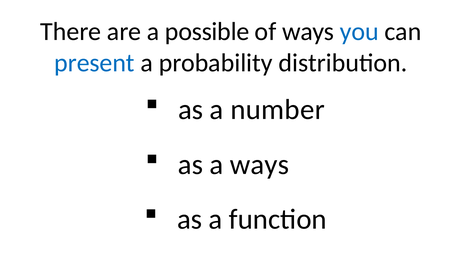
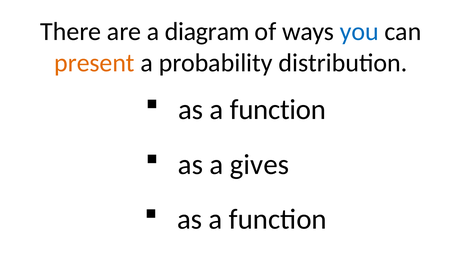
possible: possible -> diagram (207, 32)
present colour: blue -> orange (94, 63)
number: number -> function (278, 110)
a ways: ways -> gives (259, 164)
